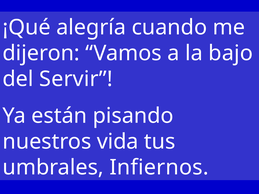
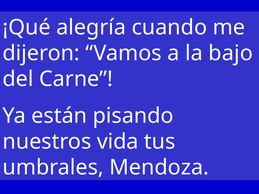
Servir: Servir -> Carne (76, 79)
Infiernos: Infiernos -> Mendoza (159, 168)
